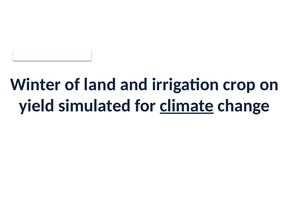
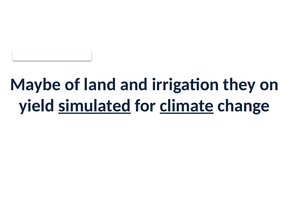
Winter: Winter -> Maybe (35, 84)
crop: crop -> they (239, 84)
simulated underline: none -> present (95, 105)
